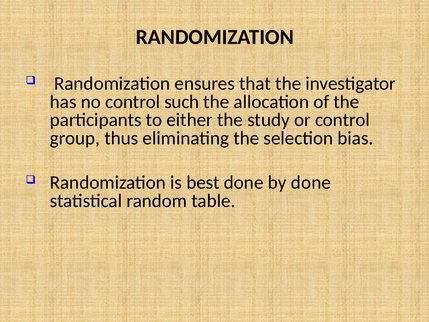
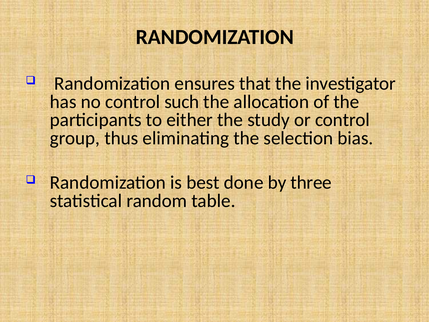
by done: done -> three (311, 183)
